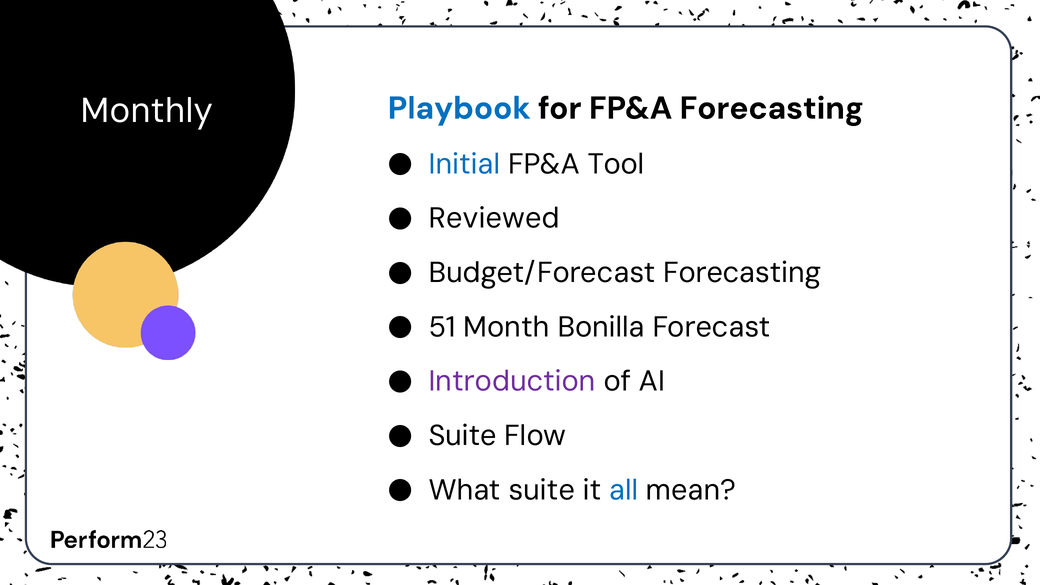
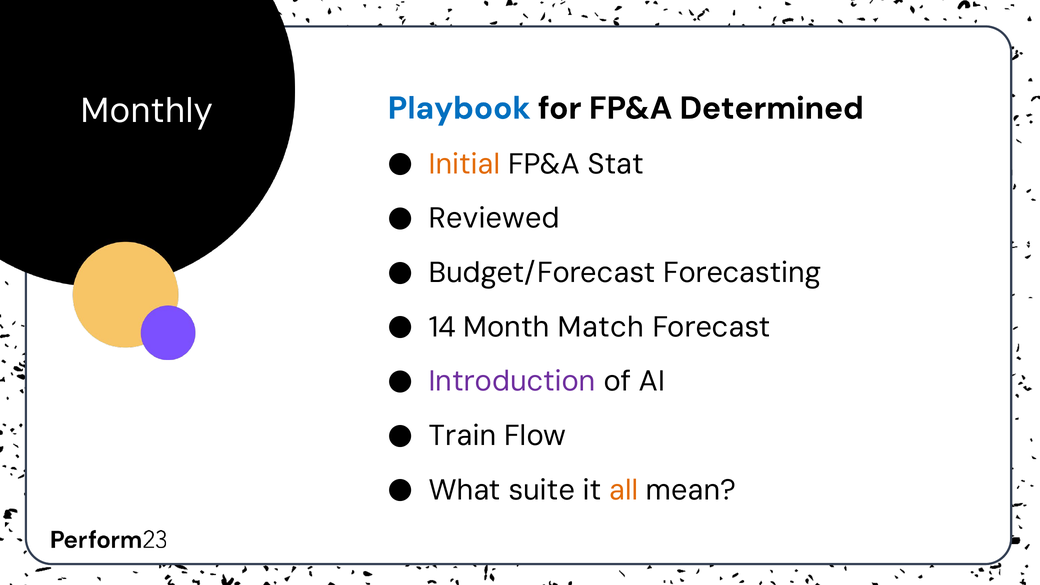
FP&A Forecasting: Forecasting -> Determined (772, 108)
Initial colour: blue -> orange (465, 164)
Tool: Tool -> Stat (616, 164)
51: 51 -> 14 (442, 327)
Bonilla: Bonilla -> Match (601, 327)
Suite: Suite -> Train (463, 436)
all colour: blue -> orange (624, 490)
